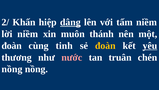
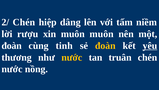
2/ Khấn: Khấn -> Chén (24, 22)
dâng underline: present -> none (70, 22)
lời niềm: niềm -> rượu (28, 34)
muôn thánh: thánh -> muôn (102, 34)
nước colour: pink -> yellow (72, 57)
nồng: nồng -> nước (12, 69)
